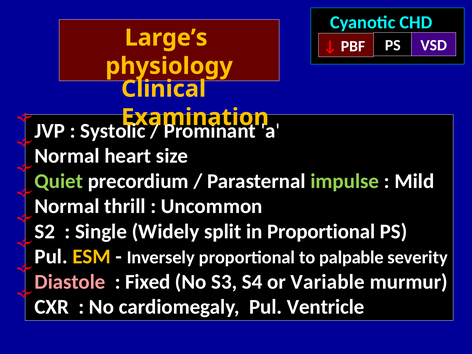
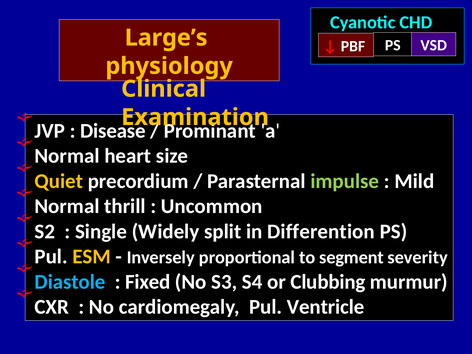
Systolic: Systolic -> Disease (113, 131)
Quiet colour: light green -> yellow (59, 181)
in Proportional: Proportional -> Differention (321, 231)
palpable: palpable -> segment (352, 258)
Diastole colour: pink -> light blue (70, 282)
Variable: Variable -> Clubbing (328, 282)
